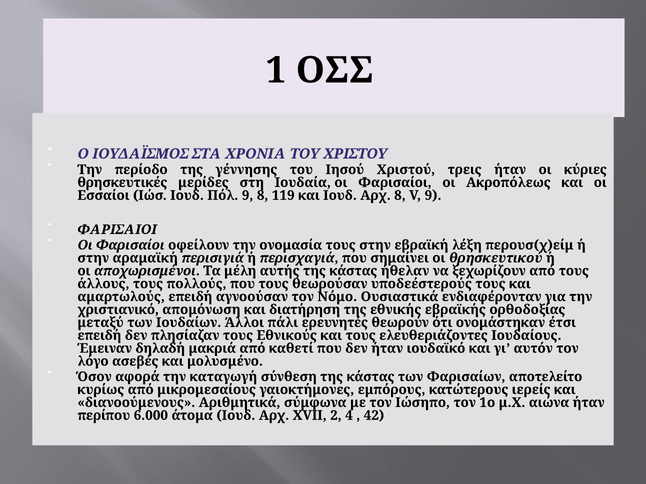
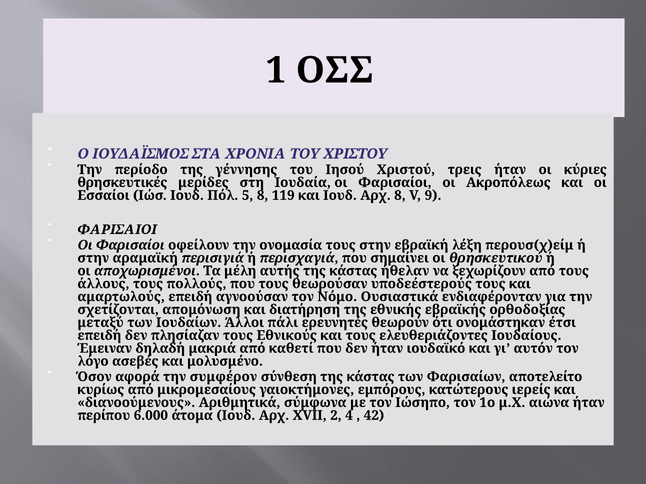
Πόλ 9: 9 -> 5 (248, 196)
χριστιανικό: χριστιανικό -> σχετίζονται (118, 310)
καταγωγή: καταγωγή -> συμφέρον (223, 377)
